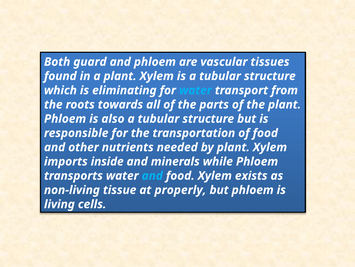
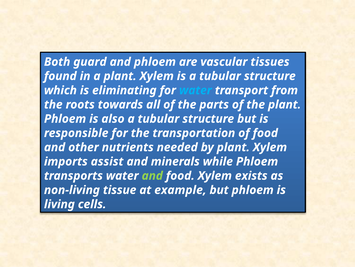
inside: inside -> assist (107, 161)
and colour: light blue -> light green (152, 175)
properly: properly -> example (180, 190)
